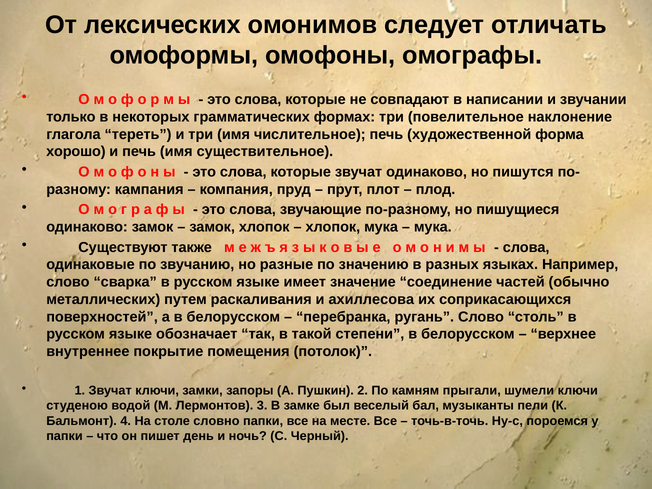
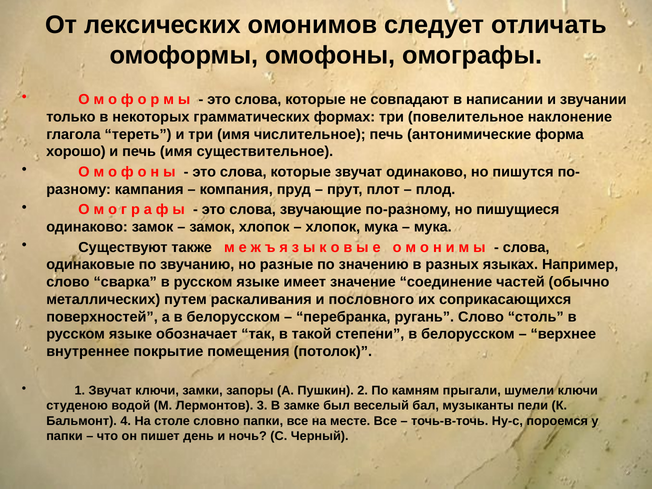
художественной: художественной -> антонимические (469, 134)
ахиллесова: ахиллесова -> пословного (371, 299)
